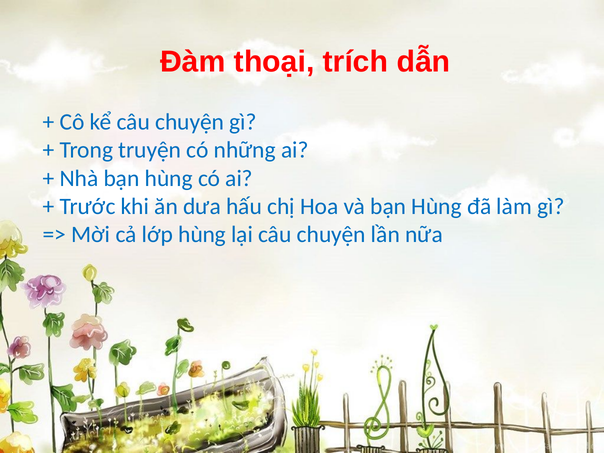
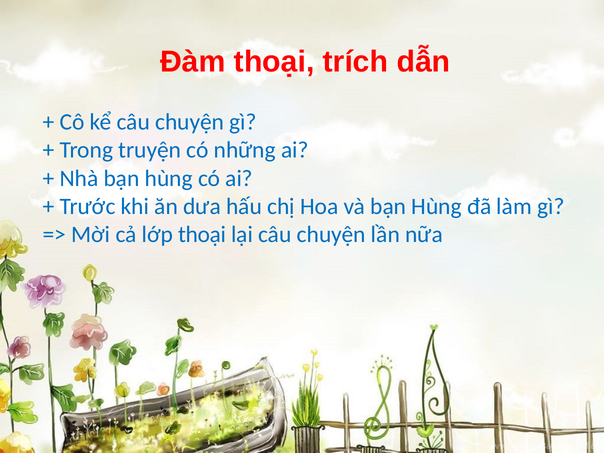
lớp hùng: hùng -> thoại (202, 235)
